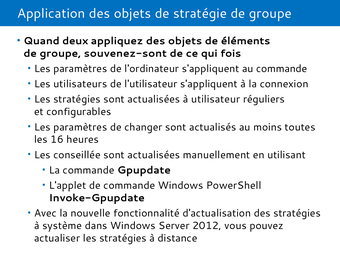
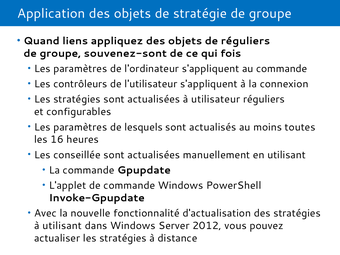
deux: deux -> liens (75, 41)
de éléments: éléments -> réguliers (245, 41)
utilisateurs: utilisateurs -> contrôleurs (80, 84)
changer: changer -> lesquels (143, 127)
à système: système -> utilisant (62, 226)
